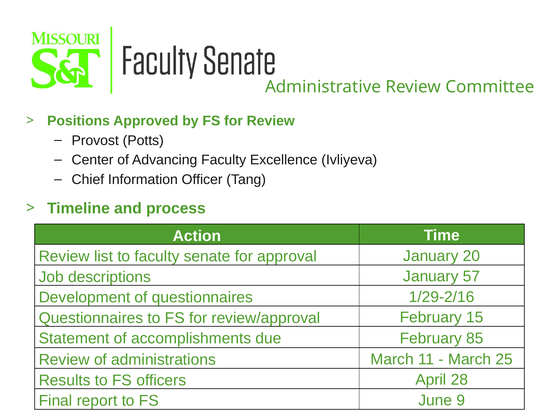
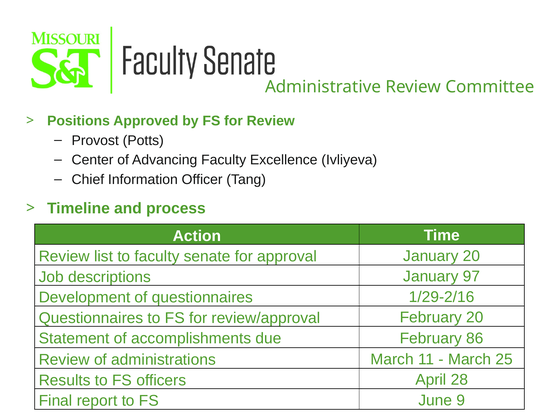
57: 57 -> 97 (471, 277)
February 15: 15 -> 20 (475, 318)
85: 85 -> 86 (475, 339)
